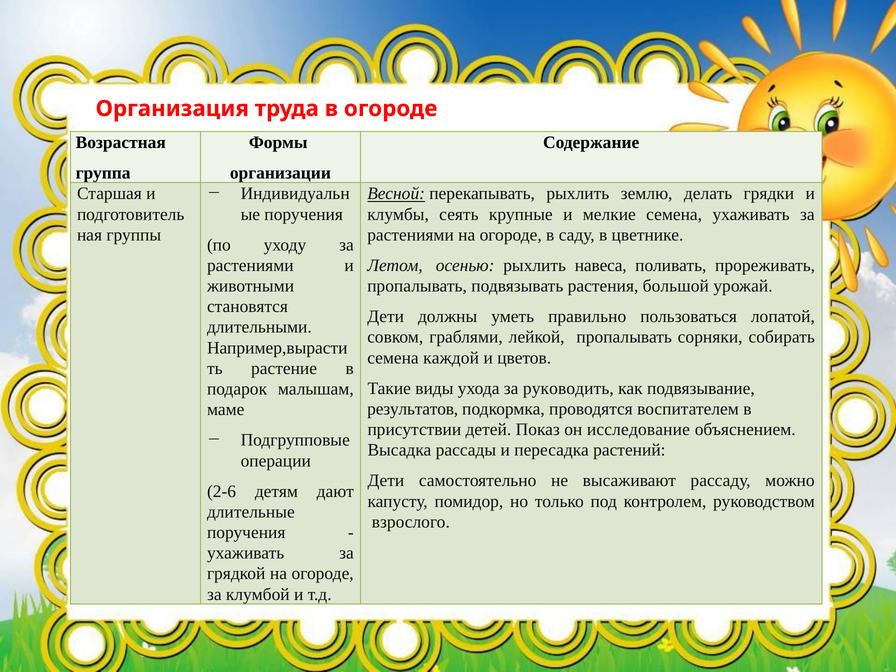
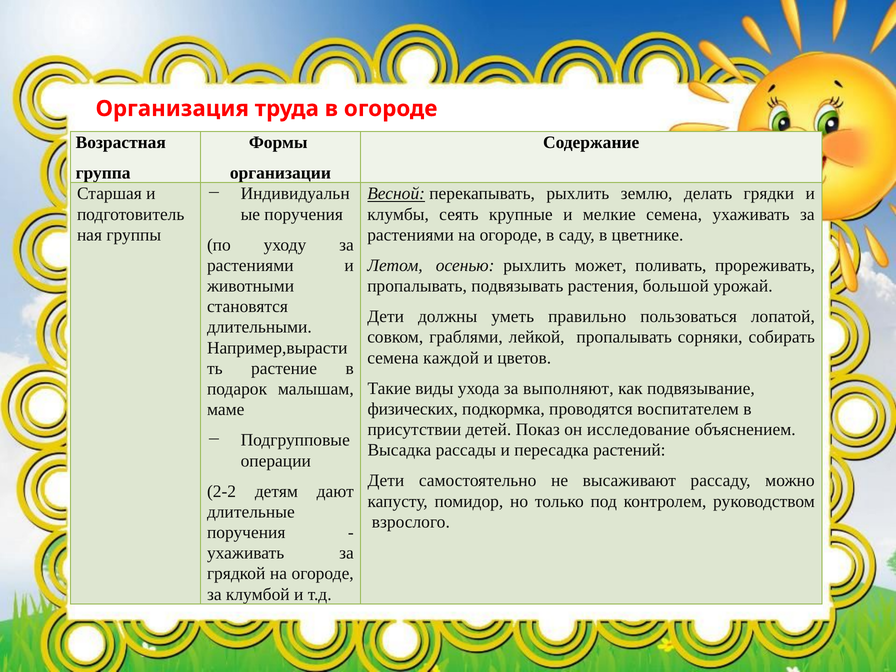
навеса: навеса -> может (601, 265)
руководить: руководить -> выполняют (568, 388)
результатов: результатов -> физических (413, 409)
2-6: 2-6 -> 2-2 (222, 491)
